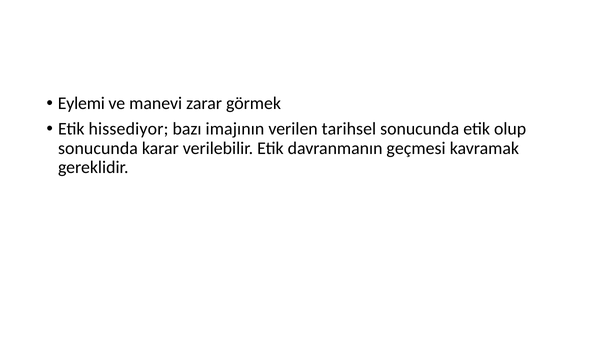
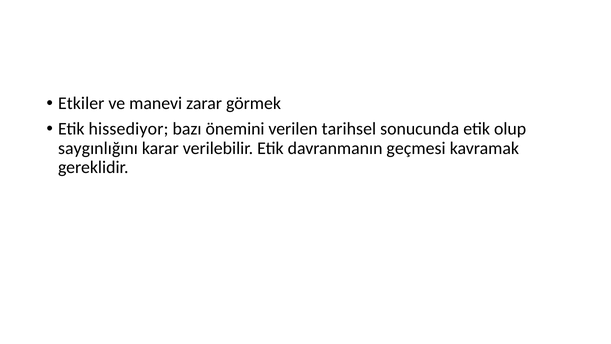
Eylemi: Eylemi -> Etkiler (81, 103)
imajının: imajının -> önemini (235, 129)
sonucunda: sonucunda -> saygınlığını (98, 148)
